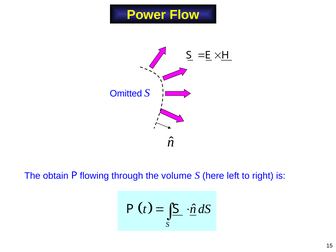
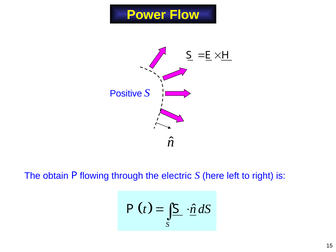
Omitted: Omitted -> Positive (126, 93)
volume: volume -> electric (177, 176)
